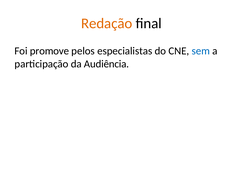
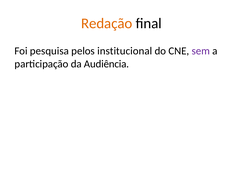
promove: promove -> pesquisa (49, 51)
especialistas: especialistas -> institucional (125, 51)
sem colour: blue -> purple (201, 51)
